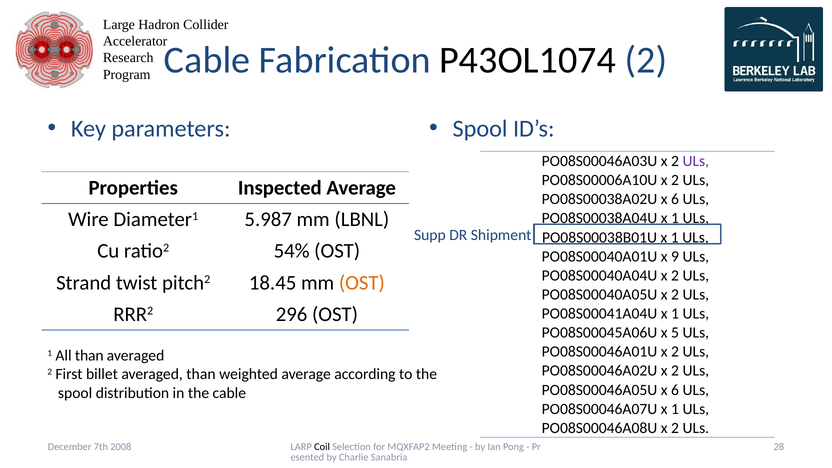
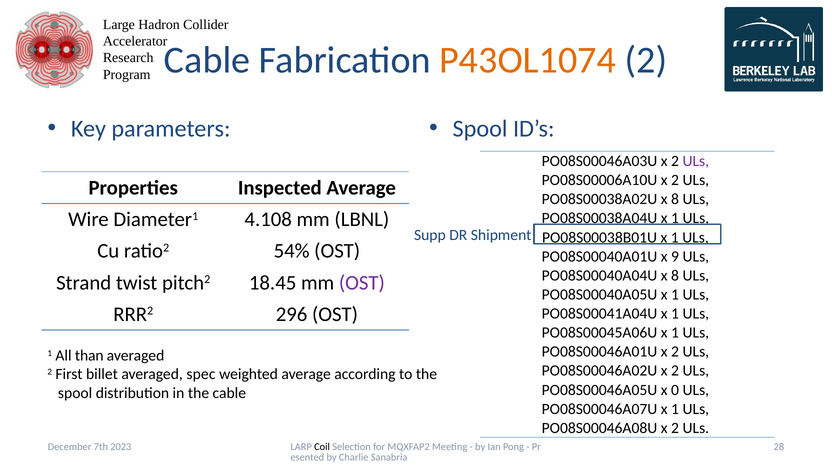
P43OL1074 colour: black -> orange (528, 60)
PO08S00038A02U x 6: 6 -> 8 (675, 199)
5.987: 5.987 -> 4.108 (268, 219)
PO08S00040A04U x 2: 2 -> 8 (675, 275)
OST colour: orange -> purple (362, 283)
PO08S00040A05U x 2: 2 -> 1 (675, 295)
PO08S00045A06U x 5: 5 -> 1 (675, 333)
averaged than: than -> spec (201, 374)
PO08S00046A05U x 6: 6 -> 0 (675, 390)
2008: 2008 -> 2023 (121, 447)
